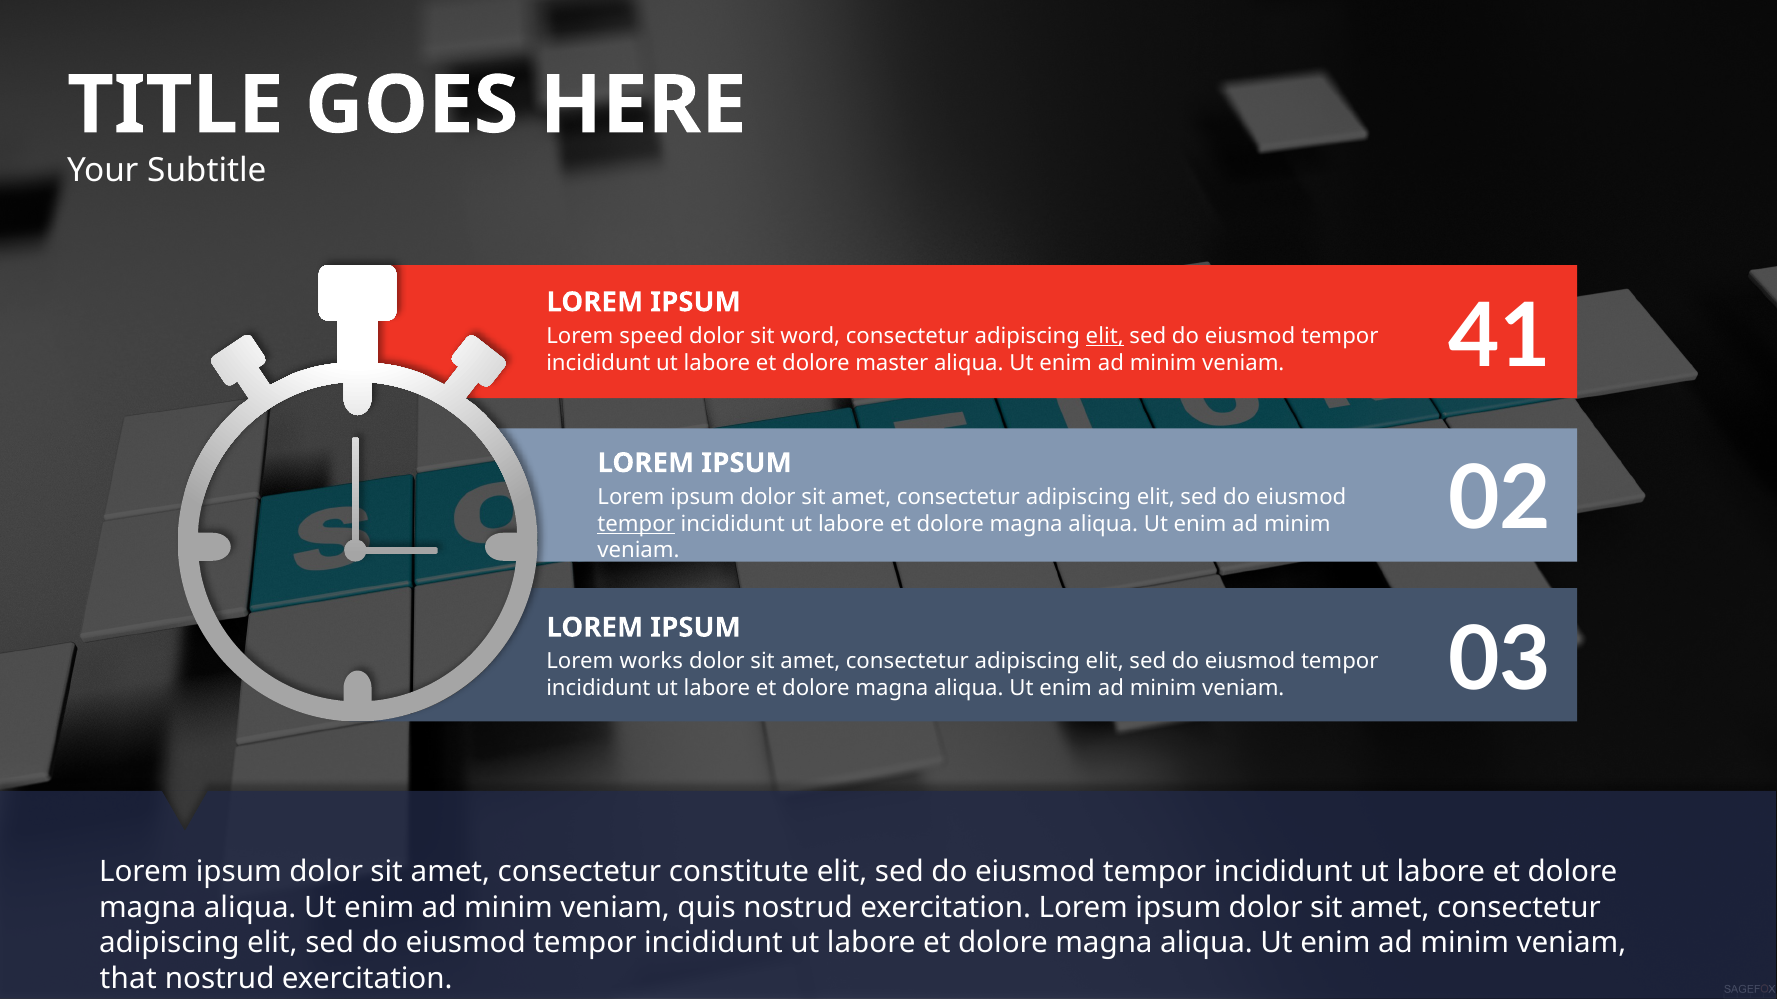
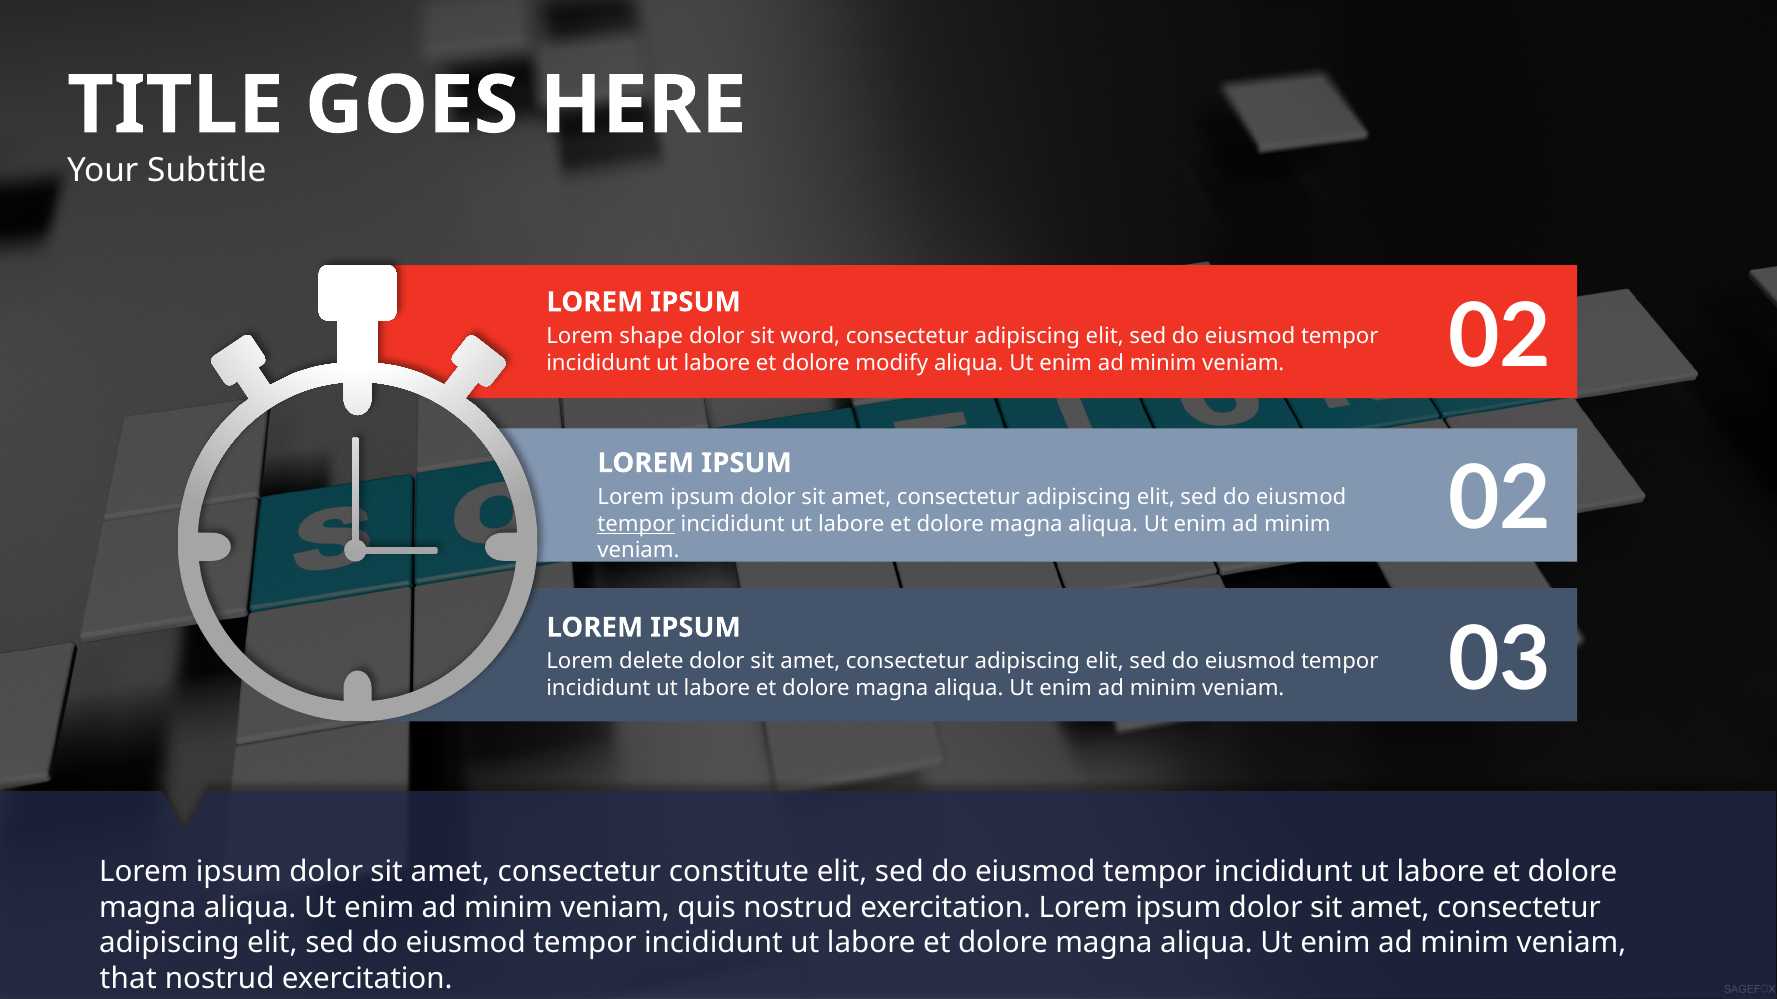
speed: speed -> shape (651, 336)
elit underline: present -> none (1105, 336)
master: master -> modify (892, 363)
veniam 41: 41 -> 02 (1500, 337)
works: works -> delete (651, 662)
